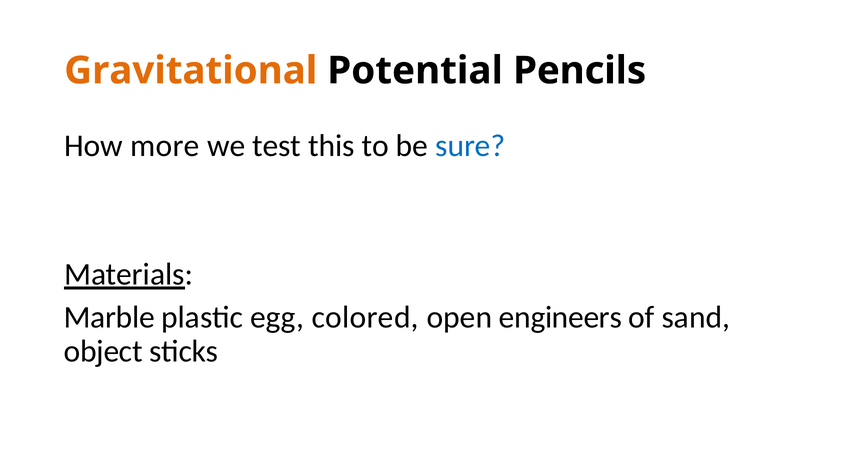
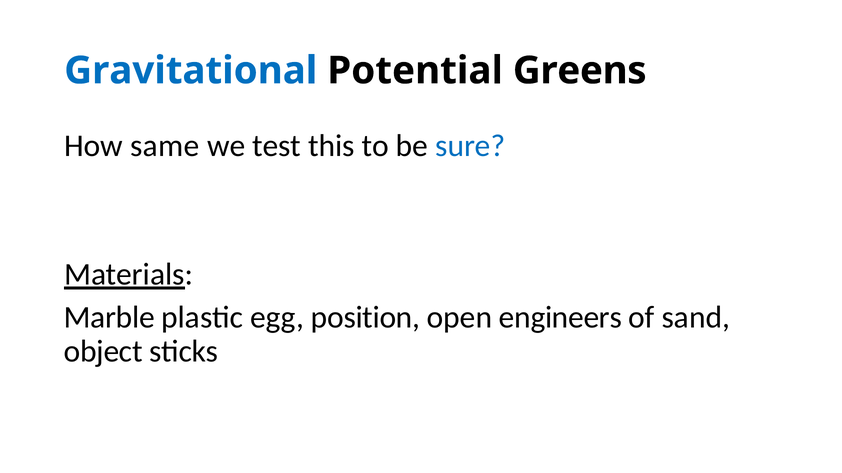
Gravitational colour: orange -> blue (191, 71)
Pencils: Pencils -> Greens (580, 71)
more: more -> same (165, 146)
colored: colored -> position (365, 318)
